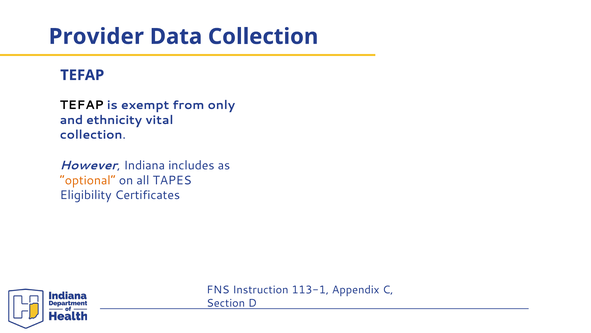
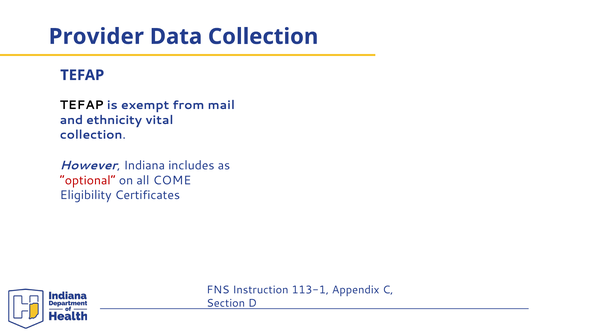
only: only -> mail (221, 105)
optional colour: orange -> red (88, 180)
TAPES: TAPES -> COME (172, 180)
